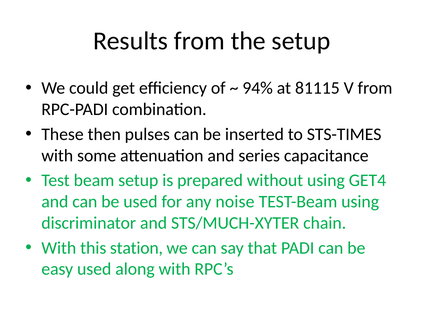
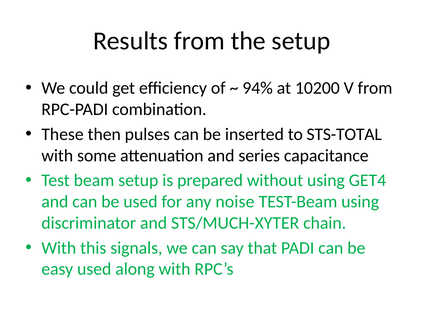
81115: 81115 -> 10200 (317, 88)
STS-TIMES: STS-TIMES -> STS-TOTAL (344, 134)
station: station -> signals (136, 248)
